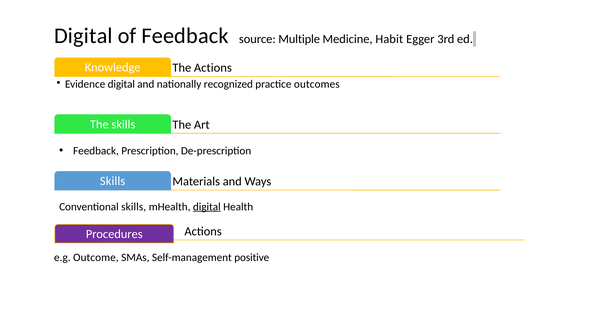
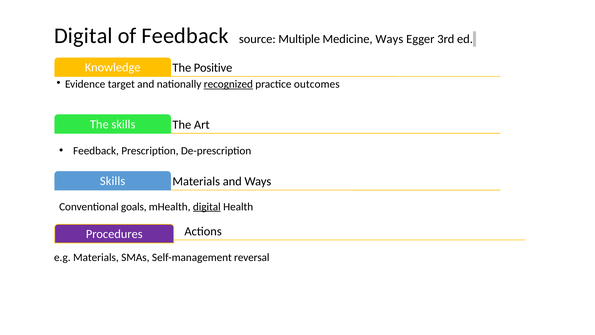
Medicine Habit: Habit -> Ways (389, 39)
The Actions: Actions -> Positive (213, 68)
Evidence digital: digital -> target (121, 84)
recognized underline: none -> present (228, 84)
Conventional skills: skills -> goals (134, 206)
e.g Outcome: Outcome -> Materials (96, 257)
positive: positive -> reversal (252, 257)
